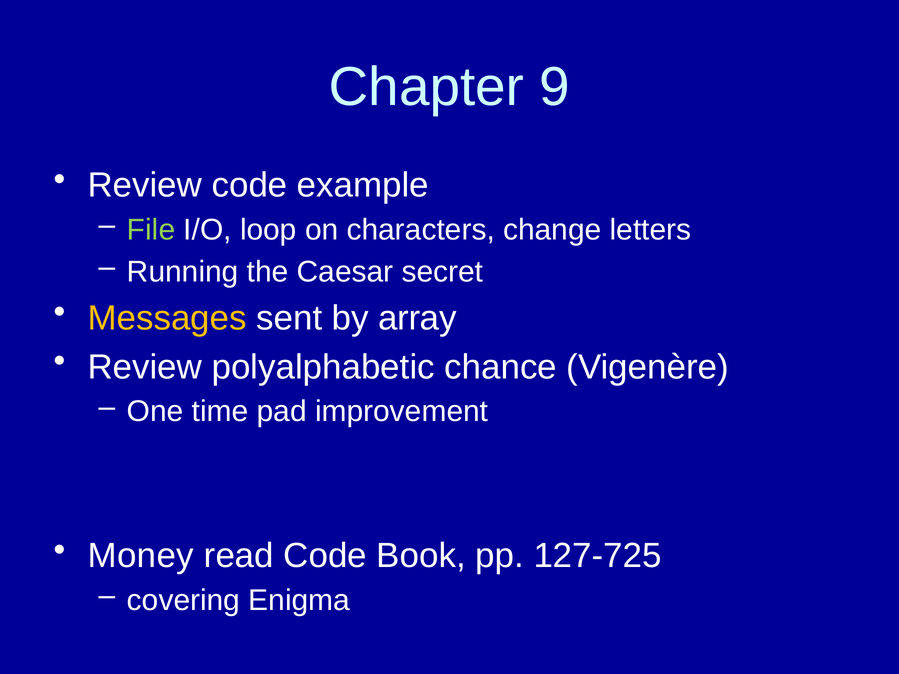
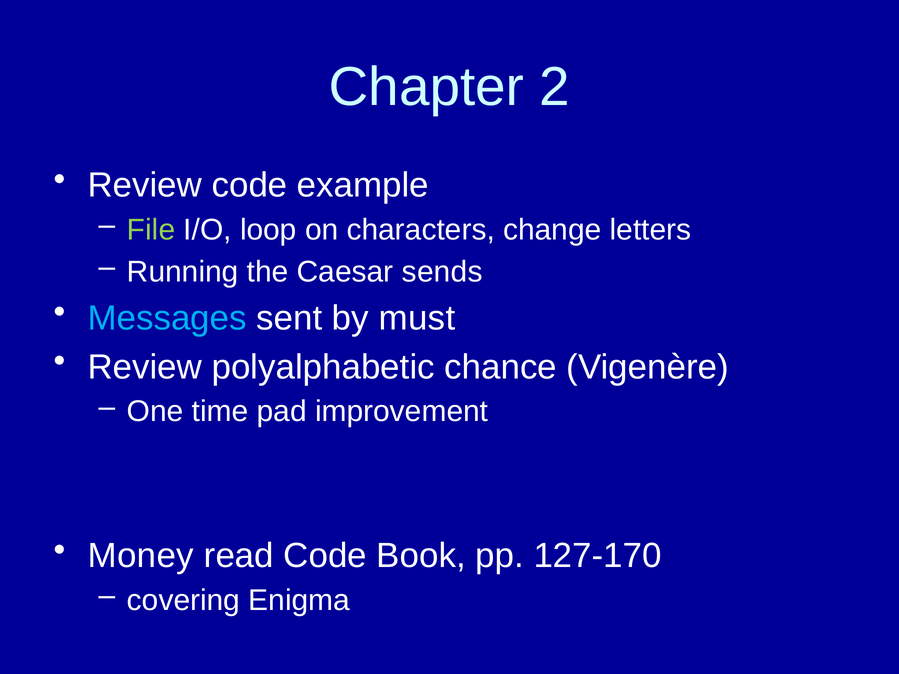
9: 9 -> 2 (555, 87)
secret: secret -> sends (442, 272)
Messages colour: yellow -> light blue (167, 318)
array: array -> must (417, 318)
127-725: 127-725 -> 127-170 (598, 556)
